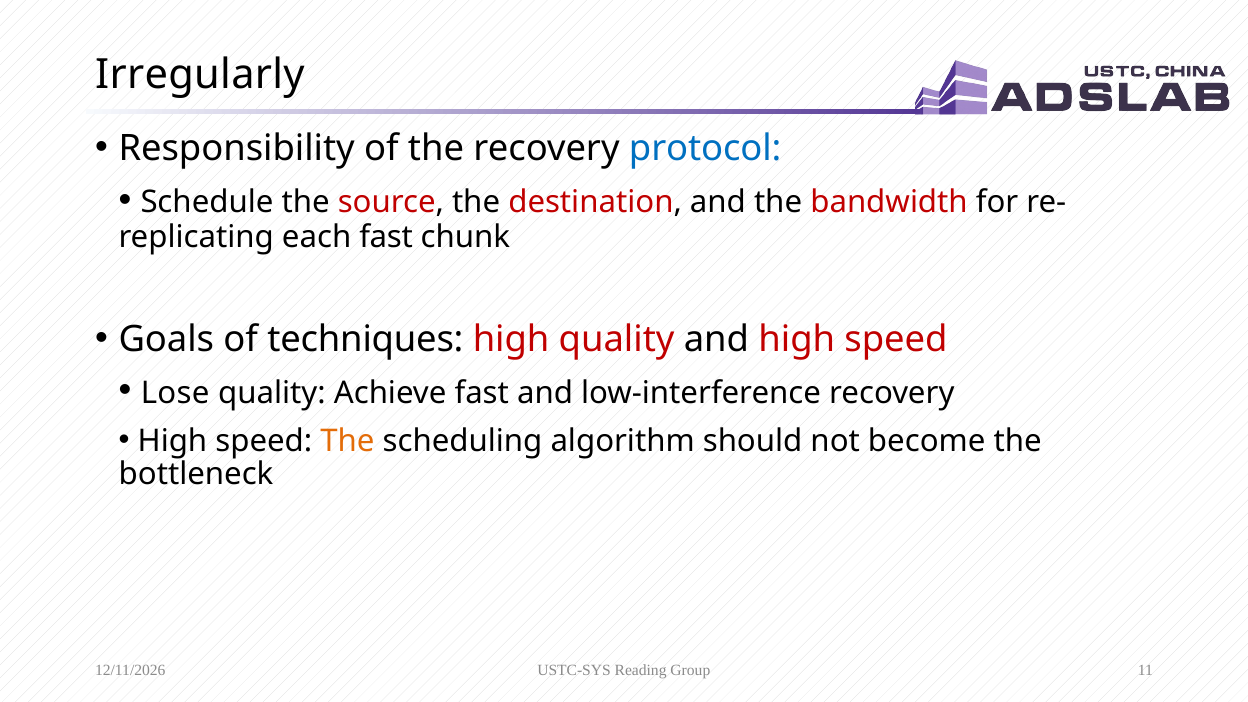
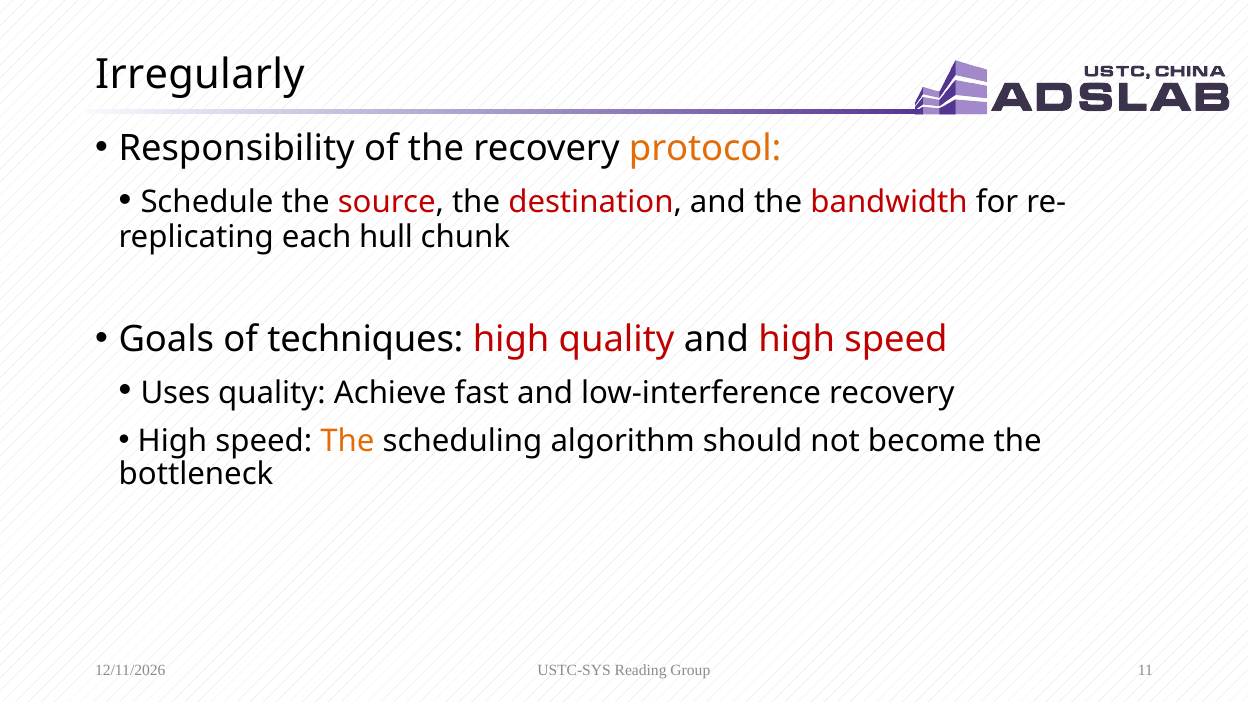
protocol colour: blue -> orange (705, 148)
each fast: fast -> hull (386, 237)
Lose: Lose -> Uses (175, 393)
